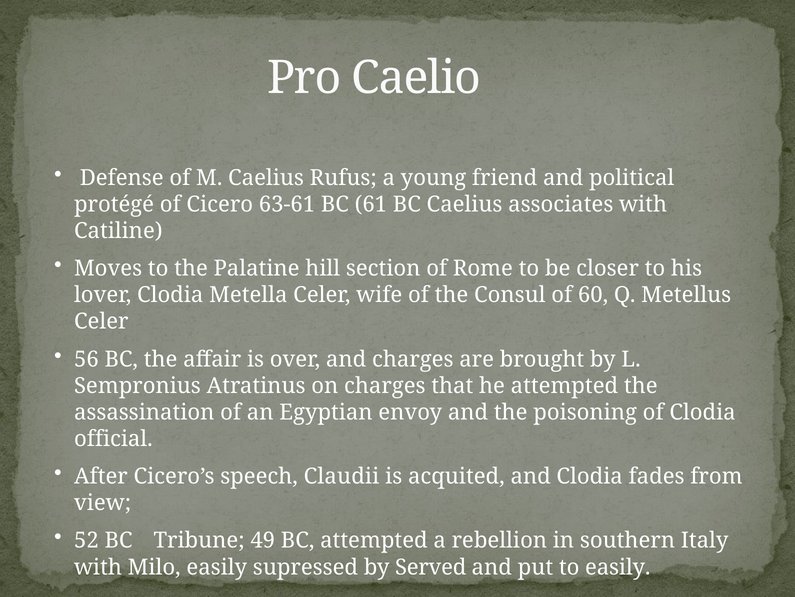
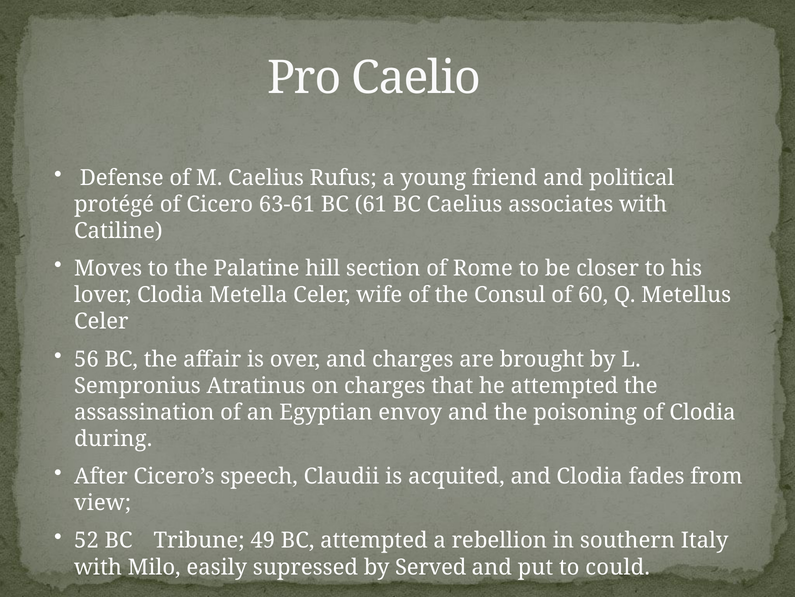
official: official -> during (113, 438)
to easily: easily -> could (618, 567)
